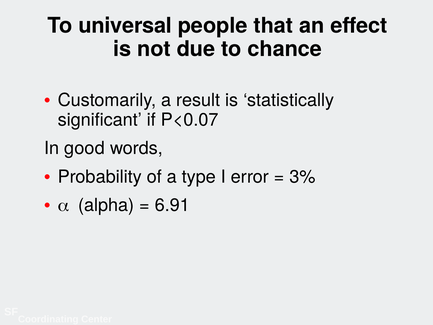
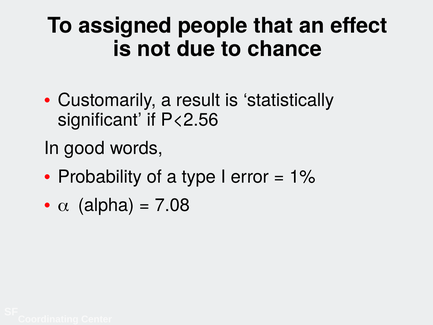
universal: universal -> assigned (125, 26)
P<0.07: P<0.07 -> P<2.56 (190, 120)
3%: 3% -> 1% (303, 177)
6.91: 6.91 -> 7.08 (172, 205)
